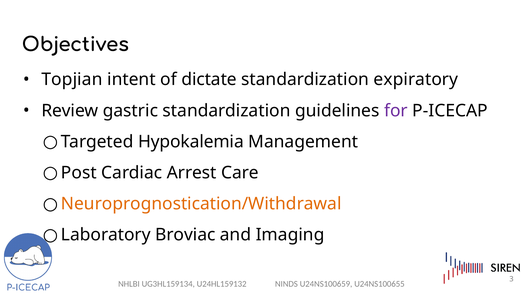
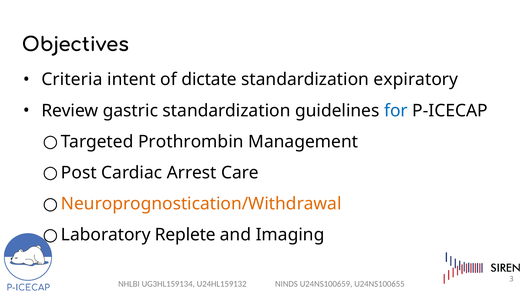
Topjian: Topjian -> Criteria (72, 80)
for colour: purple -> blue (396, 111)
Hypokalemia: Hypokalemia -> Prothrombin (191, 142)
Broviac: Broviac -> Replete (185, 235)
